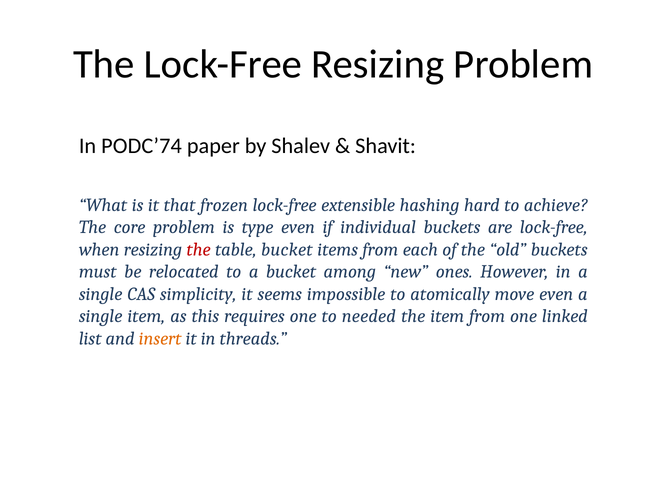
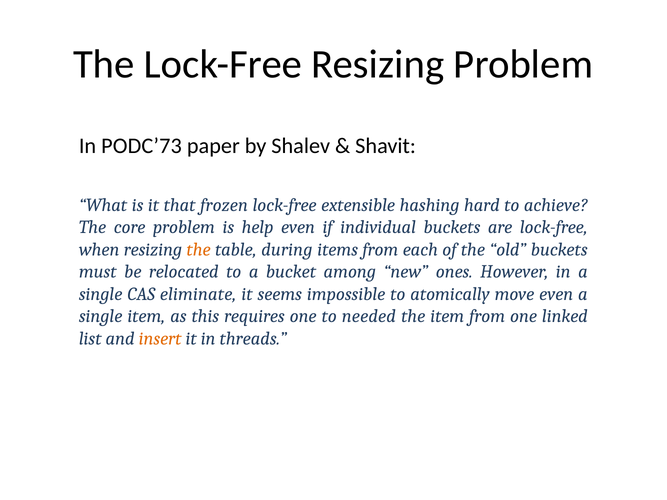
PODC’74: PODC’74 -> PODC’73 (141, 146)
type: type -> help (258, 227)
the colour: red -> orange (199, 250)
table bucket: bucket -> during (287, 250)
simplicity: simplicity -> eliminate (198, 294)
